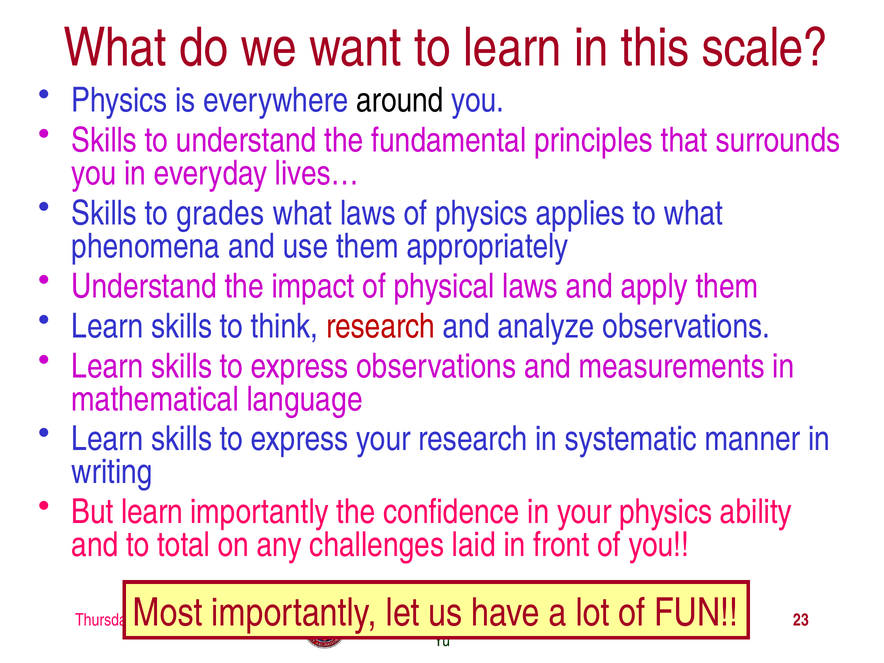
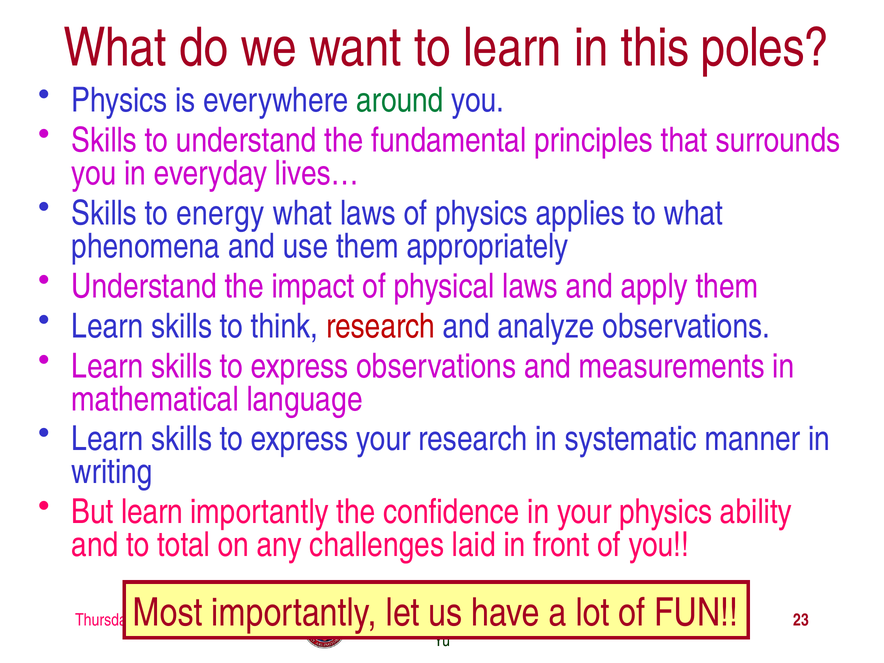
scale: scale -> poles (765, 48)
around colour: black -> green (400, 101)
grades: grades -> energy (220, 213)
